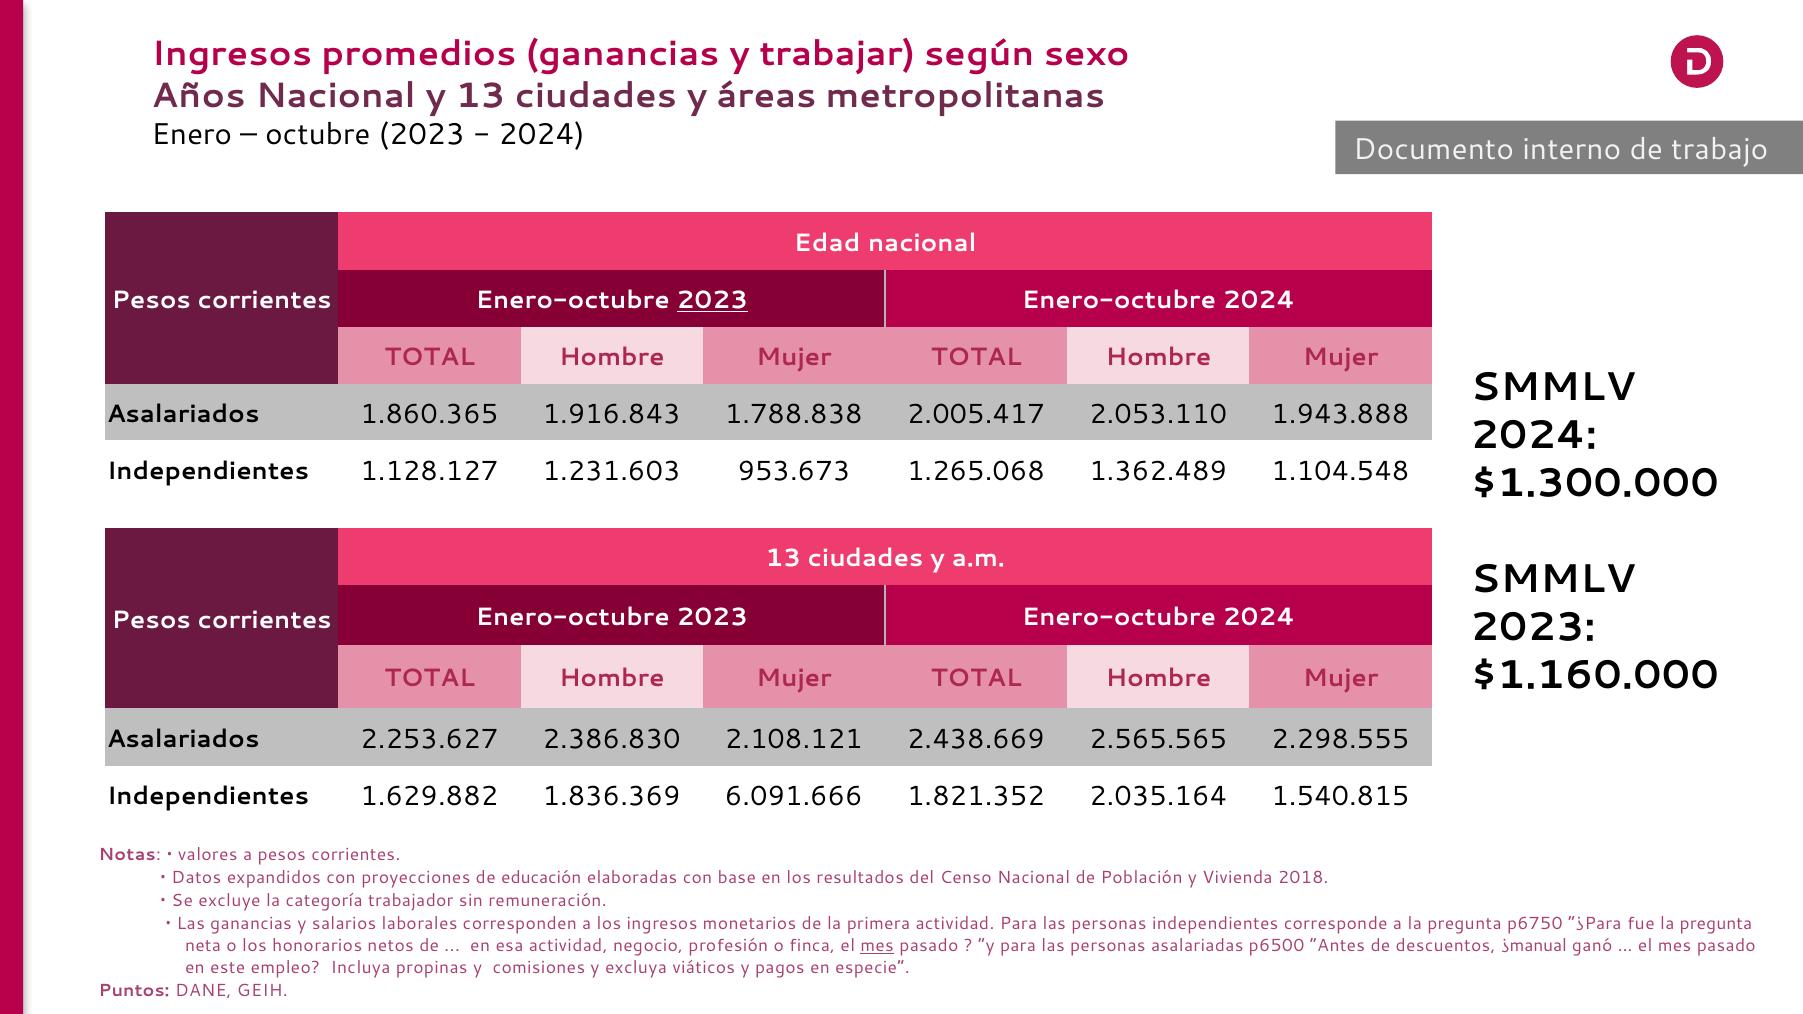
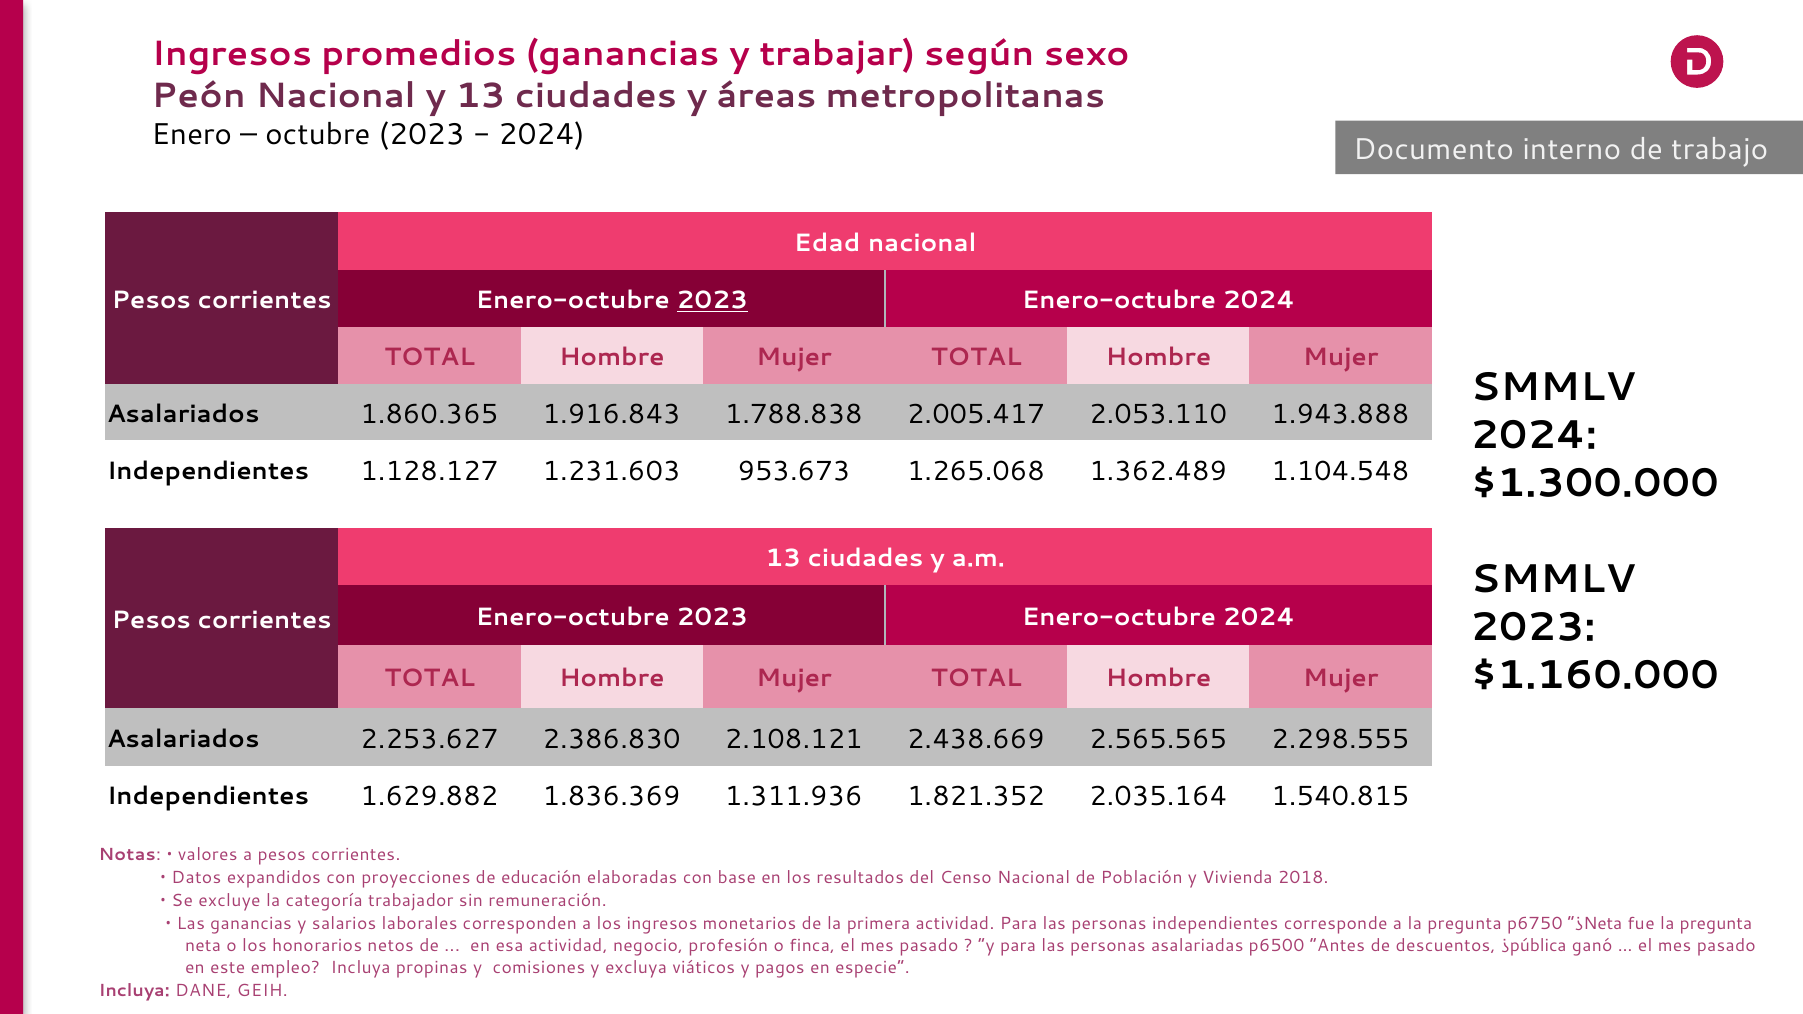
Años: Años -> Peón (199, 96)
6.091.666: 6.091.666 -> 1.311.936 (794, 797)
¿Para: ¿Para -> ¿Neta (1595, 924)
mes underline: present -> none (877, 946)
¿manual: ¿manual -> ¿pública (1534, 946)
Puntos: Puntos -> Incluya (134, 991)
